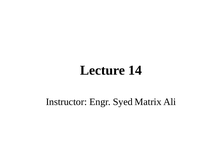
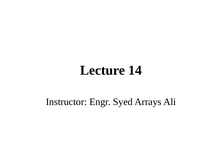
Matrix: Matrix -> Arrays (148, 102)
